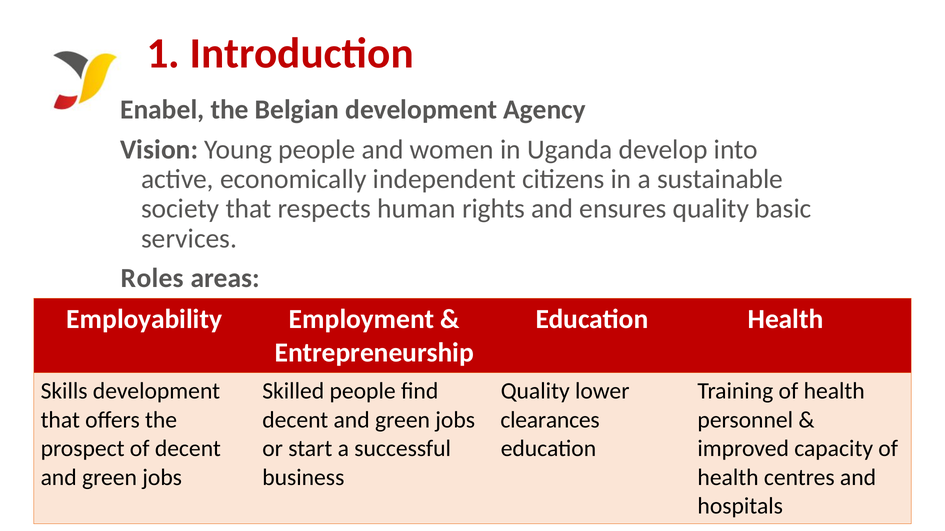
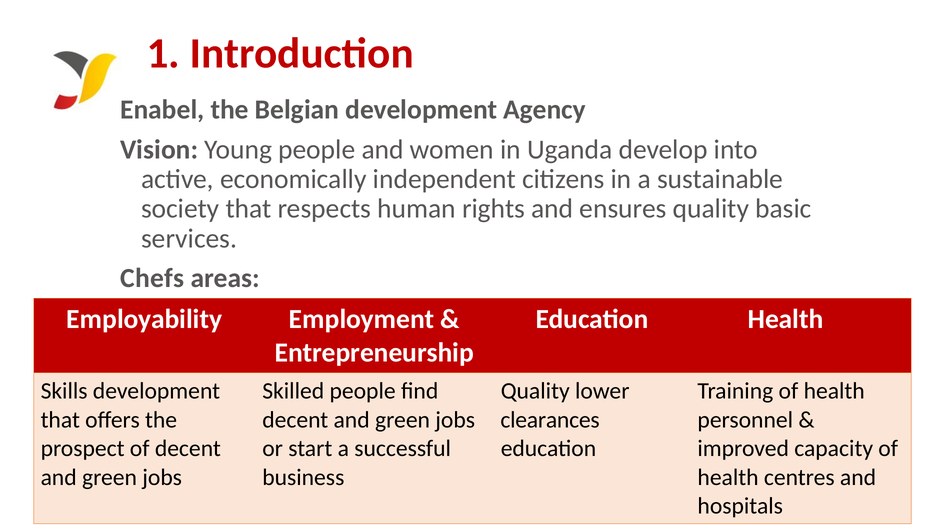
Roles: Roles -> Chefs (152, 278)
